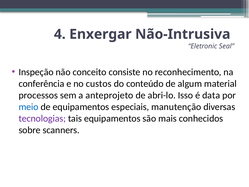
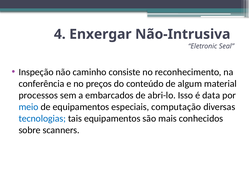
conceito: conceito -> caminho (90, 72)
custos: custos -> preços (99, 84)
anteprojeto: anteprojeto -> embarcados (109, 95)
manutenção: manutenção -> computação (176, 107)
tecnologias colour: purple -> blue (42, 118)
